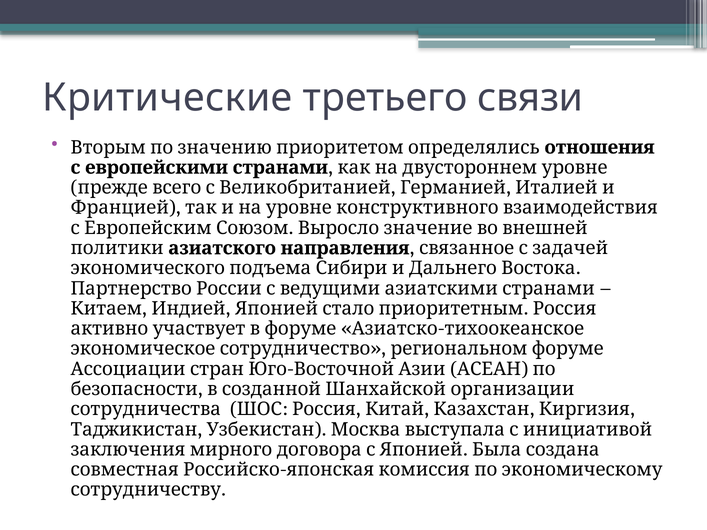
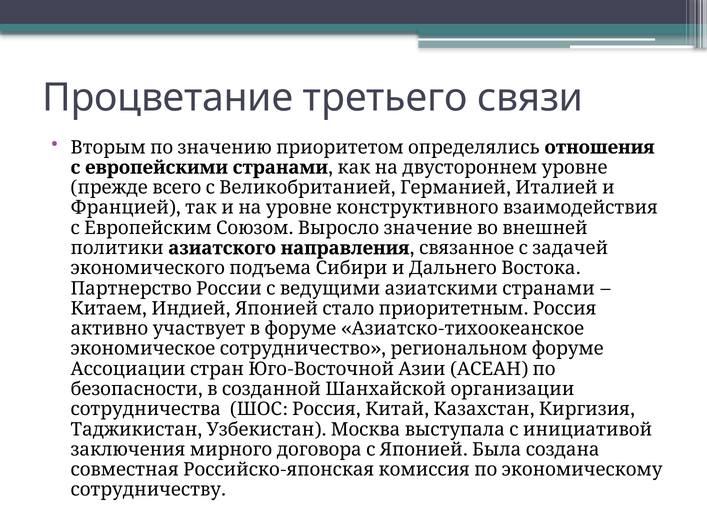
Критические: Критические -> Процветание (168, 98)
